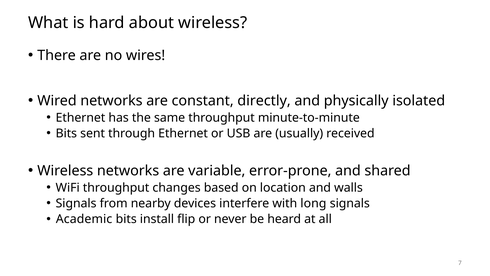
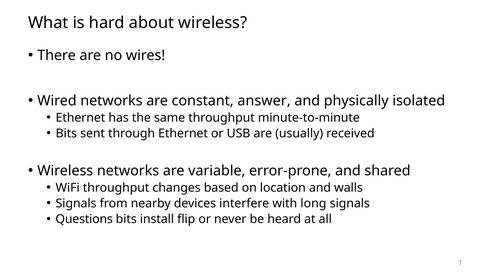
directly: directly -> answer (264, 101)
Academic: Academic -> Questions (84, 219)
